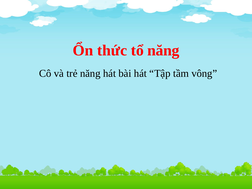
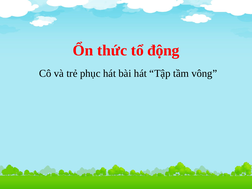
tổ năng: năng -> động (163, 50)
trẻ năng: năng -> phục (90, 73)
